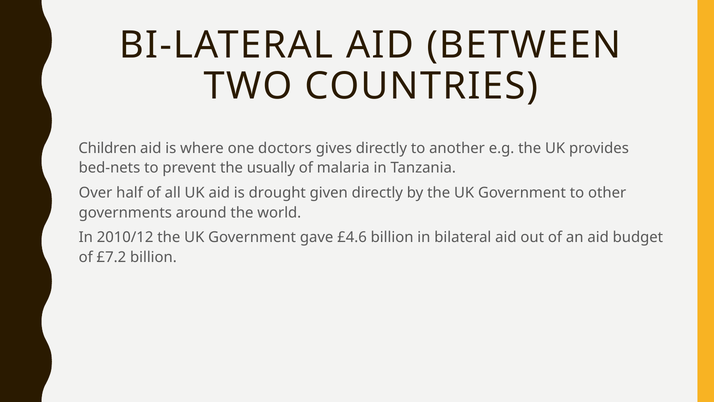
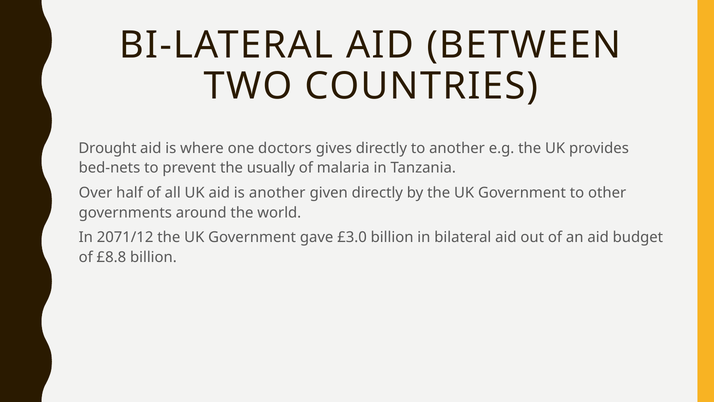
Children: Children -> Drought (108, 148)
is drought: drought -> another (277, 193)
2010/12: 2010/12 -> 2071/12 (125, 237)
£4.6: £4.6 -> £3.0 (352, 237)
£7.2: £7.2 -> £8.8 (111, 257)
